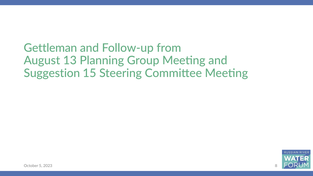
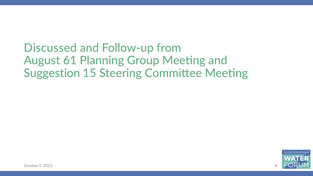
Gettleman: Gettleman -> Discussed (50, 48)
13: 13 -> 61 (70, 61)
